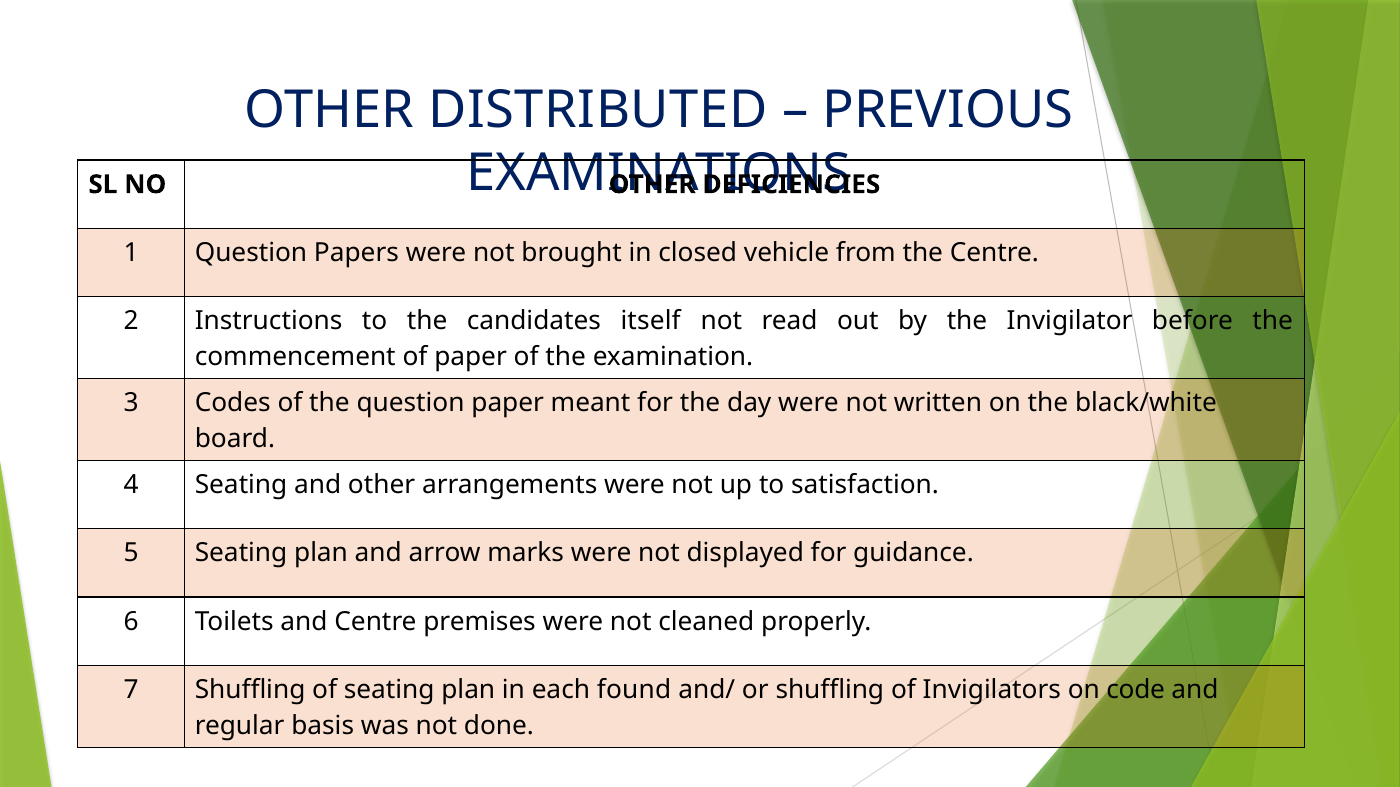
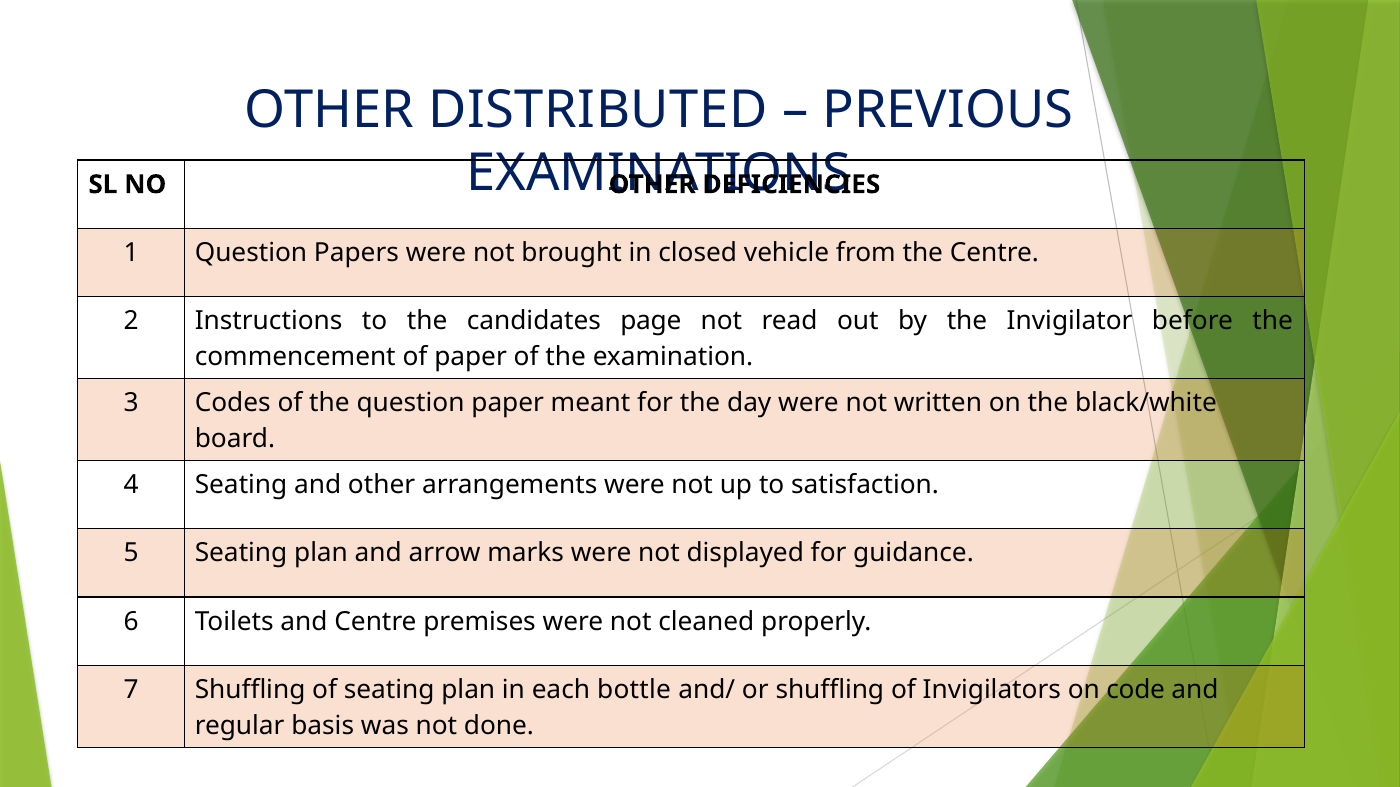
itself: itself -> page (651, 321)
found: found -> bottle (634, 690)
